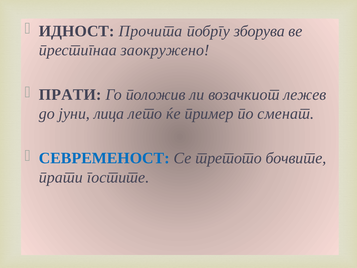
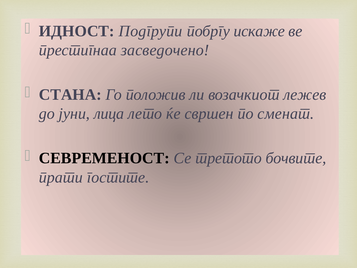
Прочита: Прочита -> Подгрупи (151, 31)
зборува: зборува -> искаже (259, 31)
заокружено: заокружено -> засведочено (165, 50)
ПРАТИ: ПРАТИ -> СТАНА (70, 95)
пример: пример -> свршен (209, 114)
СЕВРЕМЕНОСТ colour: blue -> black (104, 158)
